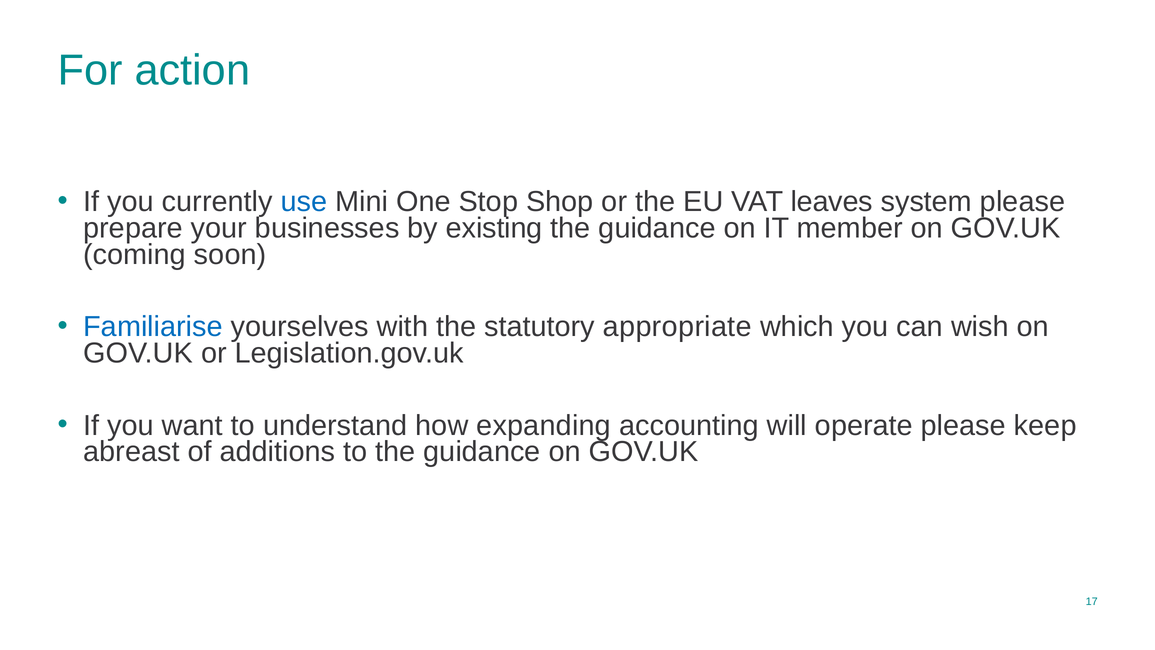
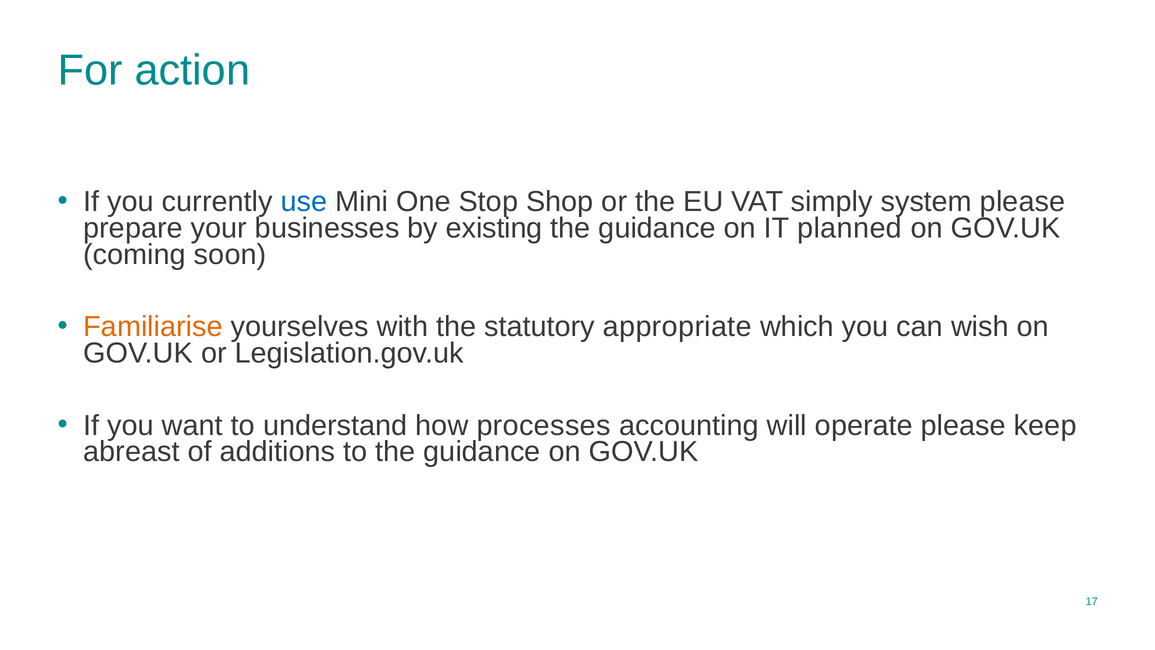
leaves: leaves -> simply (832, 202)
member: member -> planned (850, 228)
Familiarise colour: blue -> orange (153, 327)
expanding: expanding -> processes (544, 425)
